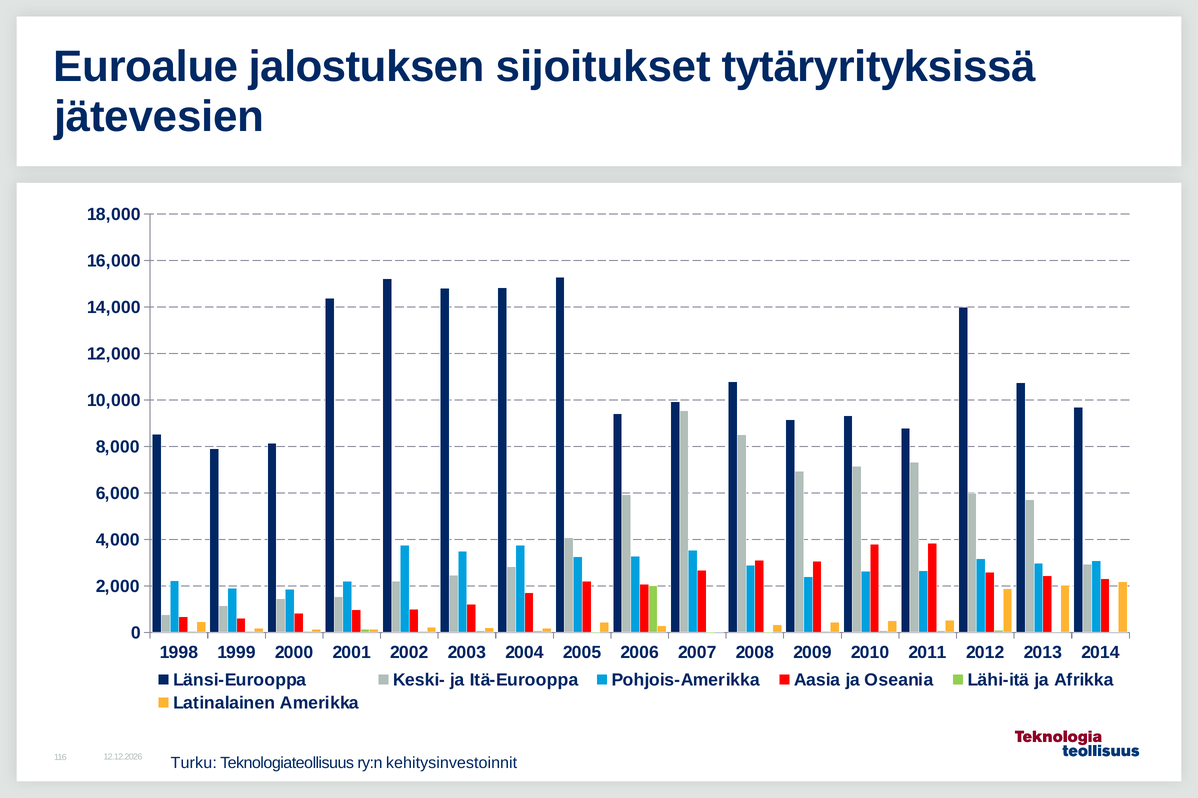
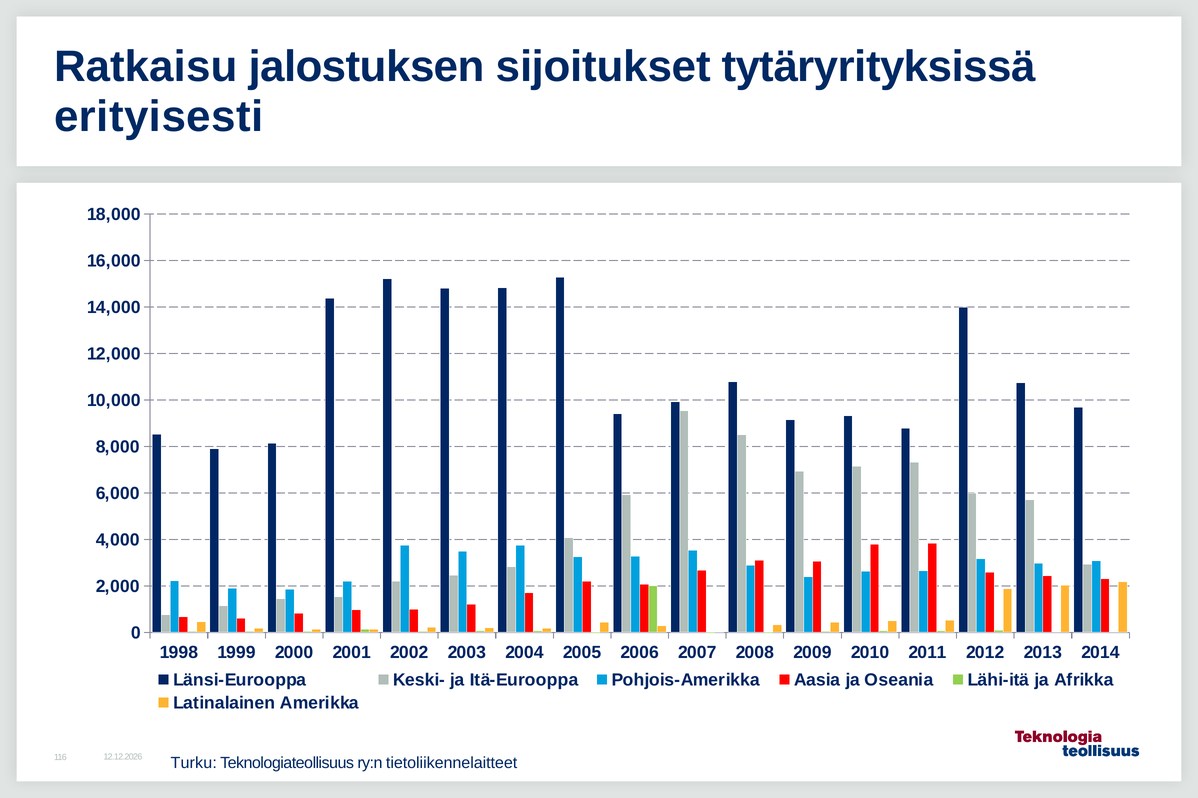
Euroalue: Euroalue -> Ratkaisu (146, 67)
jätevesien: jätevesien -> erityisesti (159, 117)
kehitysinvestoinnit: kehitysinvestoinnit -> tietoliikennelaitteet (452, 764)
